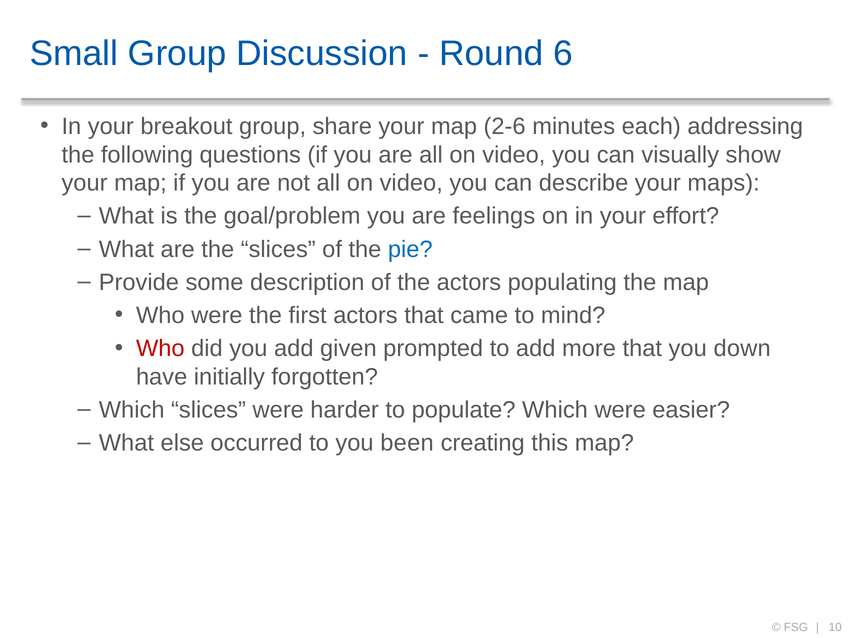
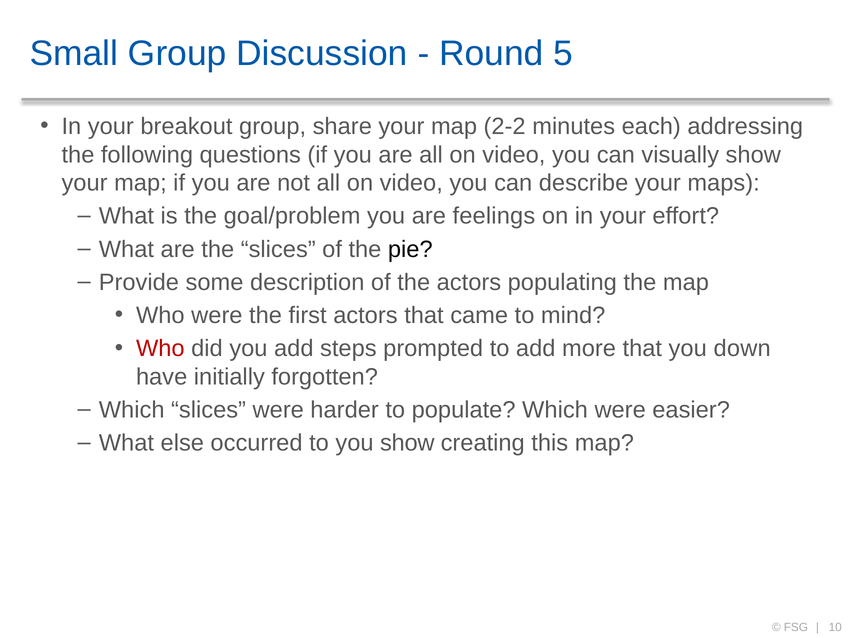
6: 6 -> 5 (563, 54)
2-6: 2-6 -> 2-2 (505, 126)
pie colour: blue -> black (410, 249)
given: given -> steps (348, 349)
you been: been -> show (407, 443)
